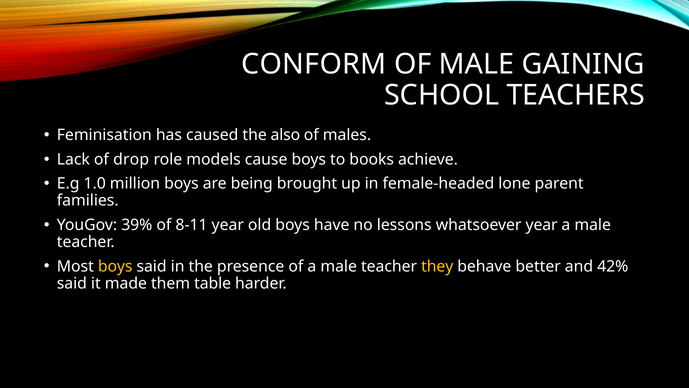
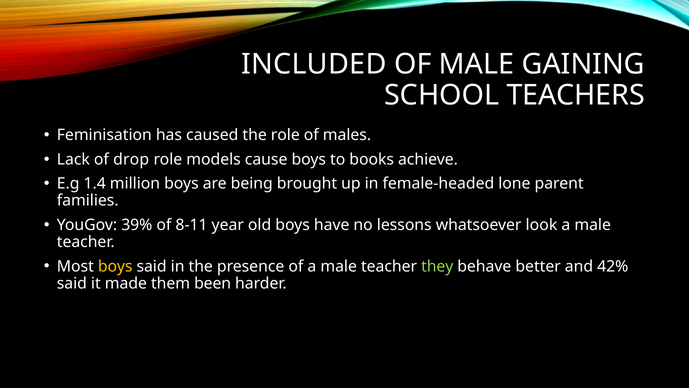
CONFORM: CONFORM -> INCLUDED (314, 64)
the also: also -> role (285, 135)
1.0: 1.0 -> 1.4 (95, 183)
whatsoever year: year -> look (541, 225)
they colour: yellow -> light green (437, 266)
table: table -> been (213, 283)
